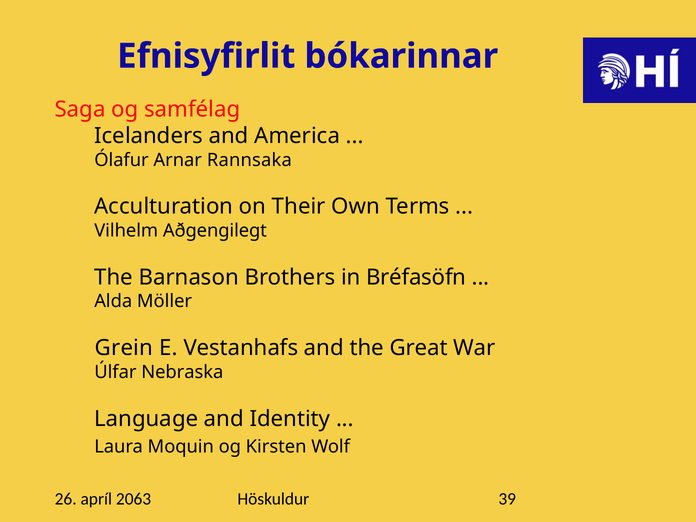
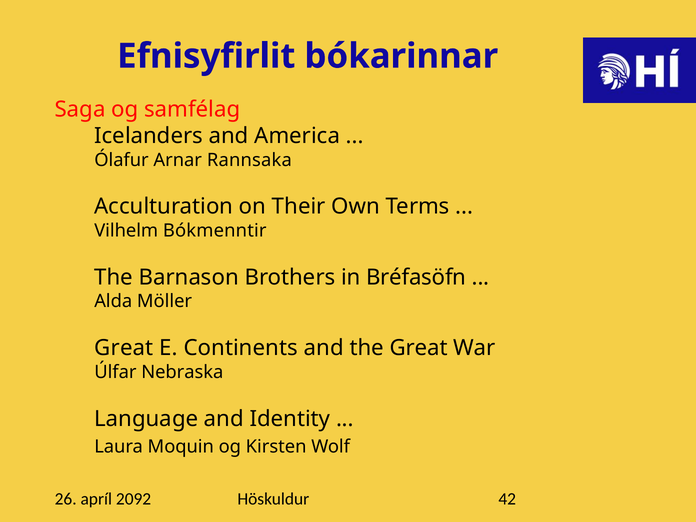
Aðgengilegt: Aðgengilegt -> Bókmenntir (215, 231)
Grein: Grein -> Great (124, 348)
Vestanhafs: Vestanhafs -> Continents (241, 348)
2063: 2063 -> 2092 (134, 499)
39: 39 -> 42 (507, 499)
